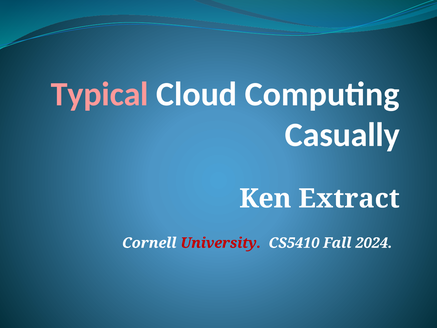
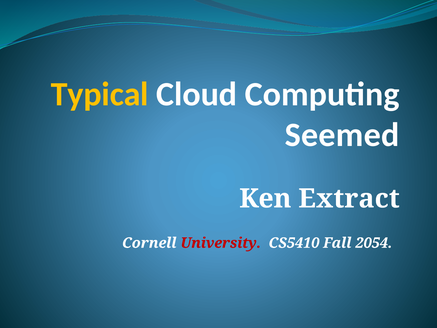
Typical colour: pink -> yellow (100, 94)
Casually: Casually -> Seemed (342, 135)
2024: 2024 -> 2054 (374, 243)
